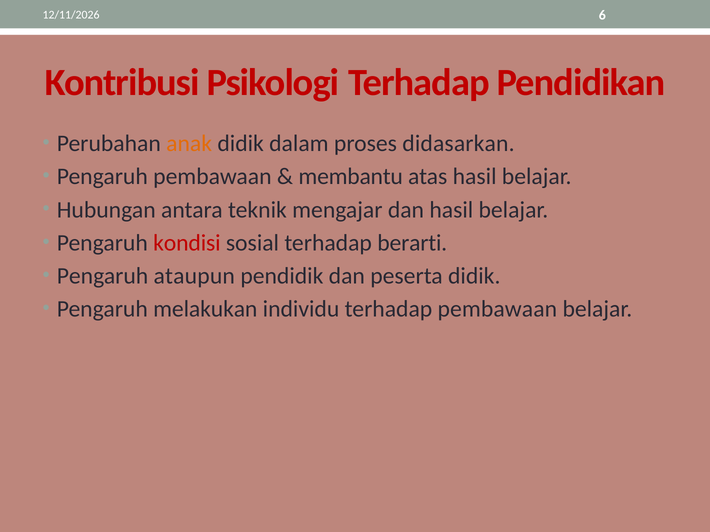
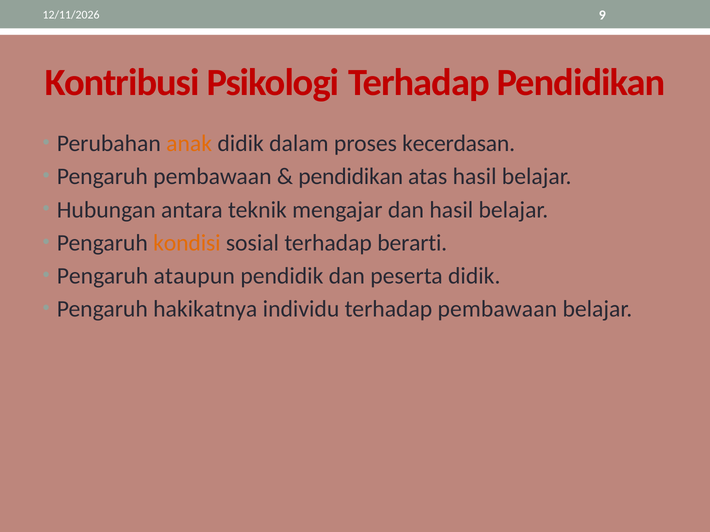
6: 6 -> 9 (602, 15)
didasarkan: didasarkan -> kecerdasan (459, 144)
membantu: membantu -> pendidikan (351, 177)
kondisi colour: red -> orange (187, 243)
melakukan: melakukan -> hakikatnya (205, 309)
